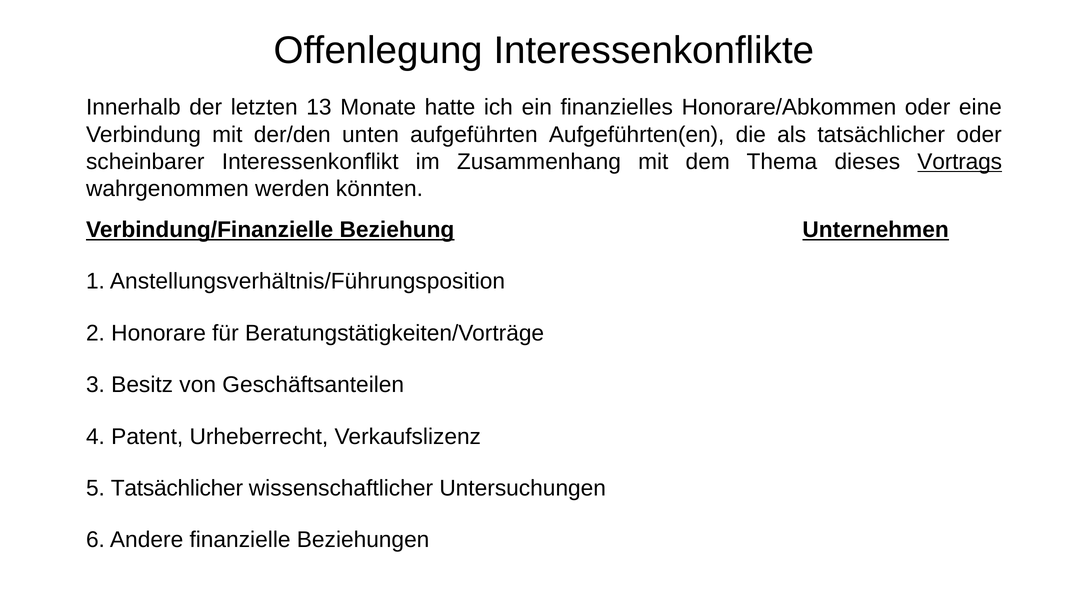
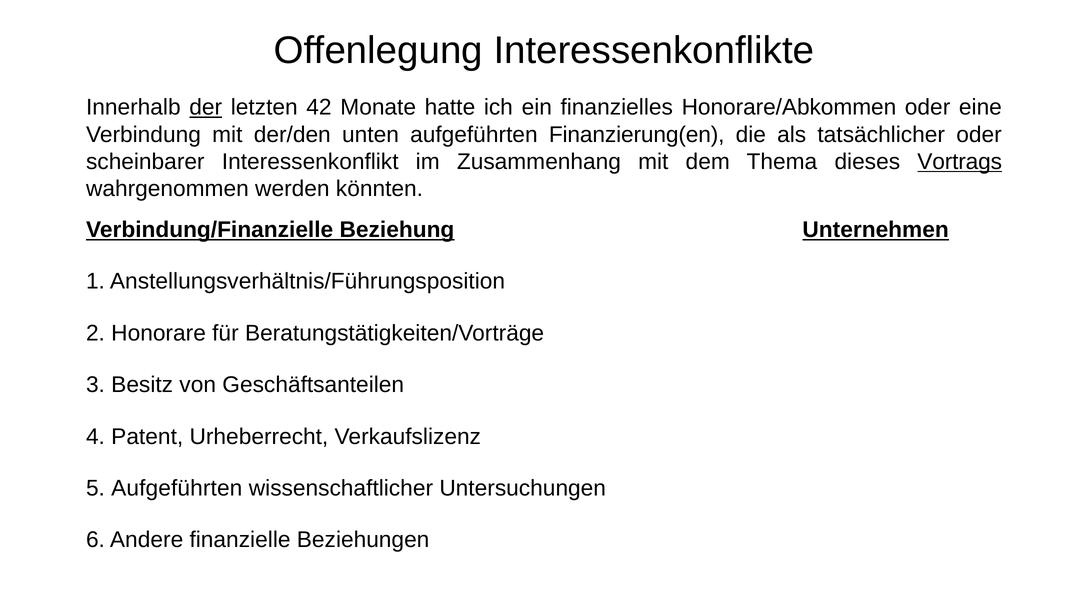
der underline: none -> present (206, 107)
13: 13 -> 42 (319, 107)
Aufgeführten(en: Aufgeführten(en -> Finanzierung(en (637, 135)
5 Tatsächlicher: Tatsächlicher -> Aufgeführten (177, 489)
